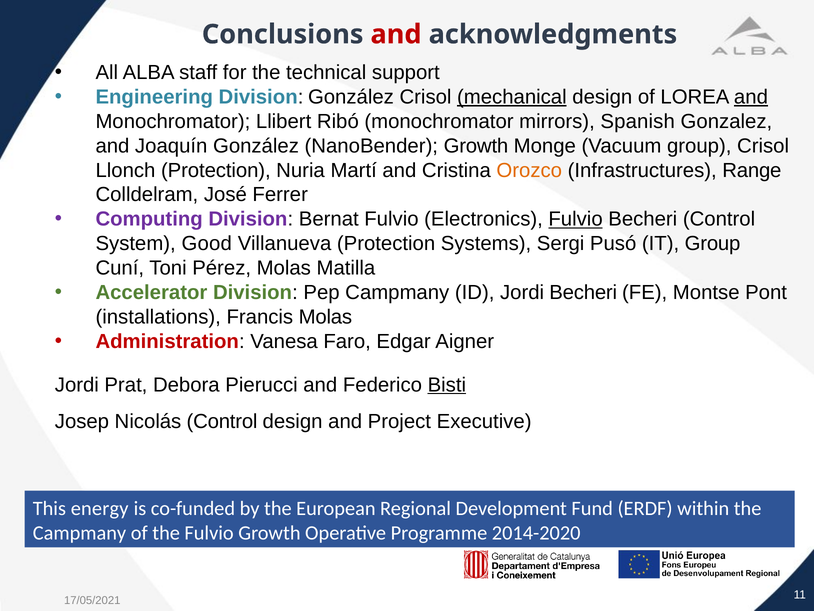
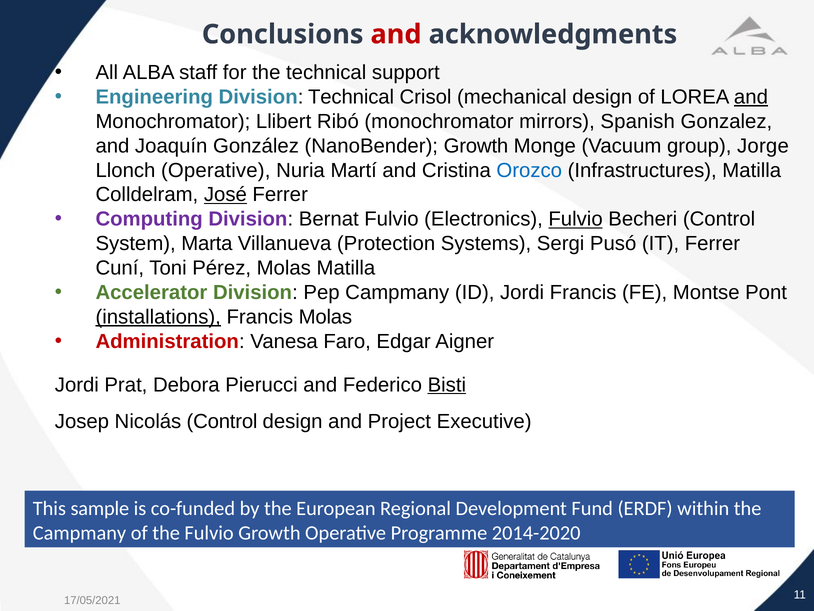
Division González: González -> Technical (351, 97)
mechanical underline: present -> none (512, 97)
group Crisol: Crisol -> Jorge (763, 146)
Llonch Protection: Protection -> Operative (216, 170)
Orozco colour: orange -> blue (529, 170)
Infrastructures Range: Range -> Matilla (752, 170)
José underline: none -> present (225, 195)
Good: Good -> Marta (207, 243)
IT Group: Group -> Ferrer (712, 243)
Jordi Becheri: Becheri -> Francis (583, 292)
installations underline: none -> present (158, 317)
energy: energy -> sample (100, 508)
